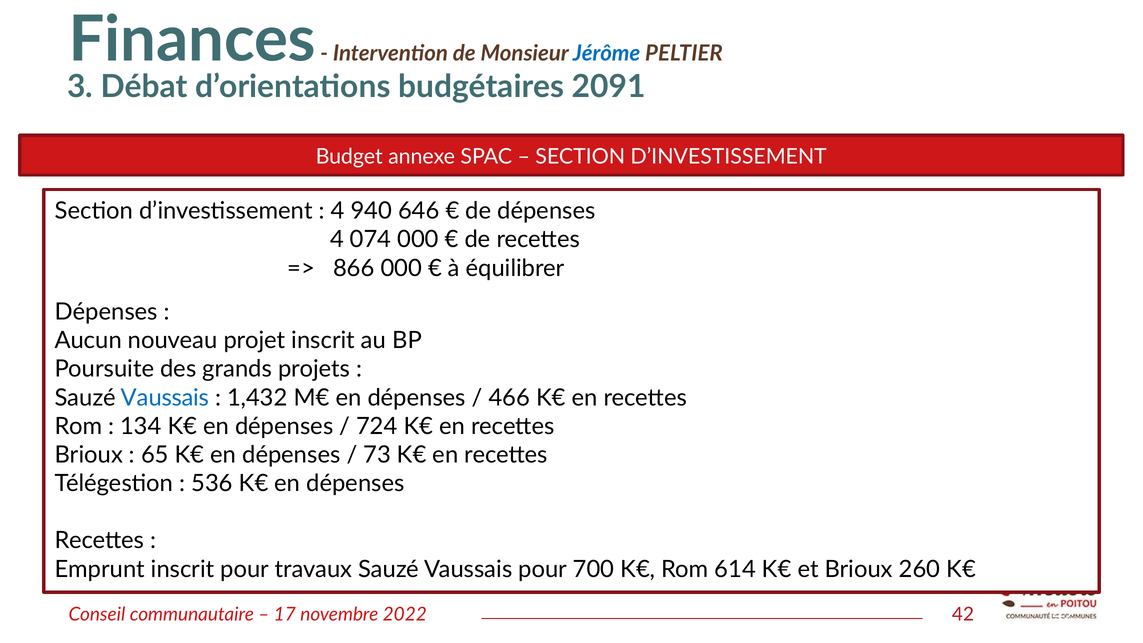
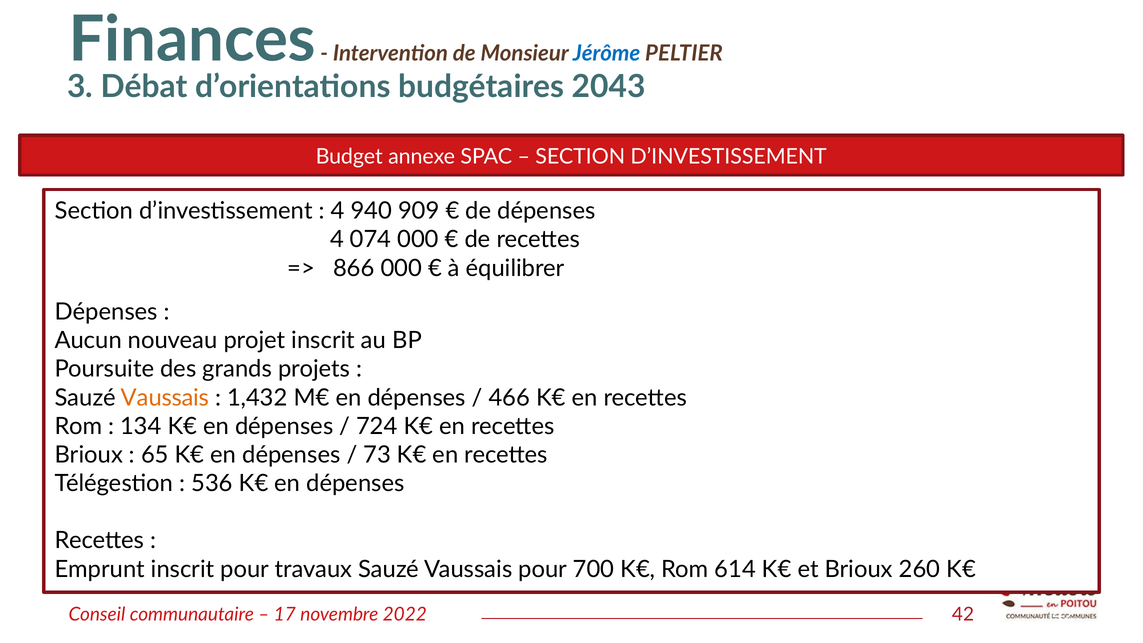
2091: 2091 -> 2043 (609, 87)
646: 646 -> 909 (419, 211)
Vaussais colour: blue -> orange (165, 398)
